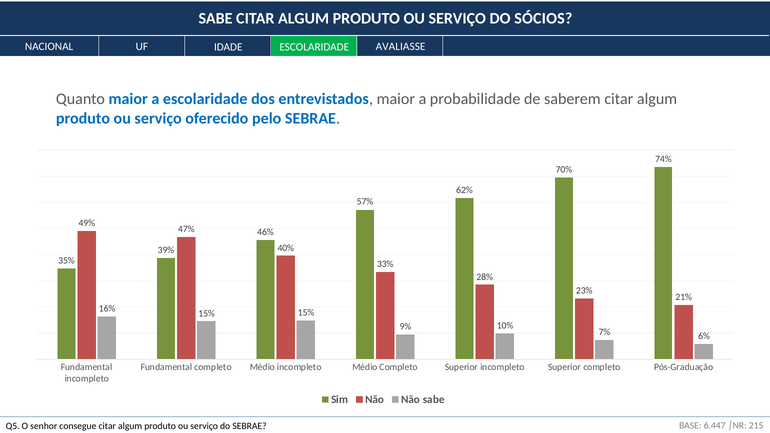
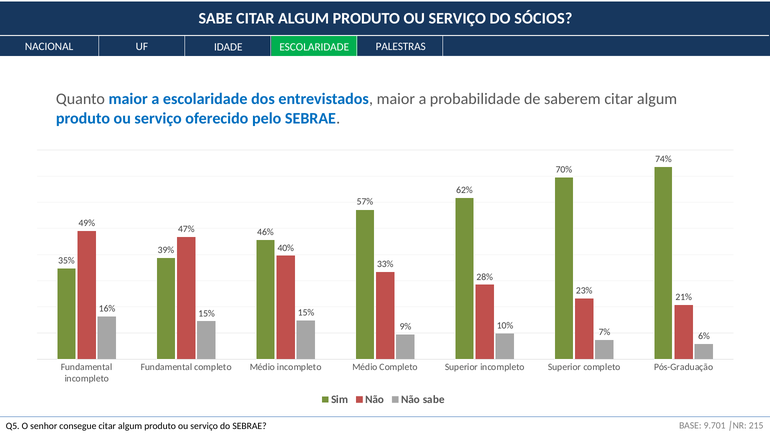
AVALIASSE: AVALIASSE -> PALESTRAS (401, 47)
6.447: 6.447 -> 9.701 (715, 426)
